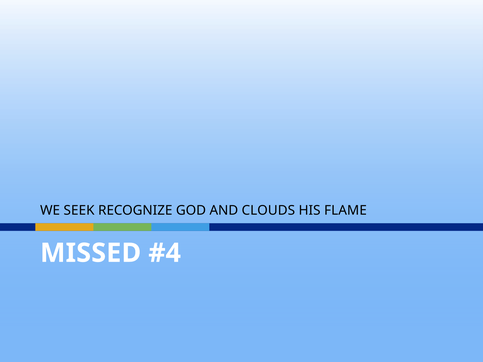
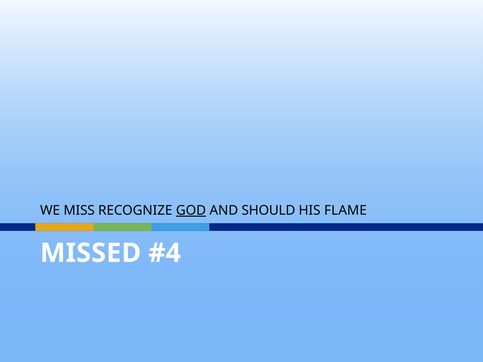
SEEK: SEEK -> MISS (79, 211)
GOD underline: none -> present (191, 211)
CLOUDS: CLOUDS -> SHOULD (268, 211)
